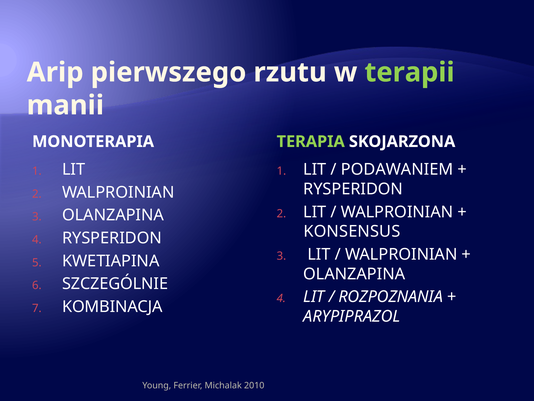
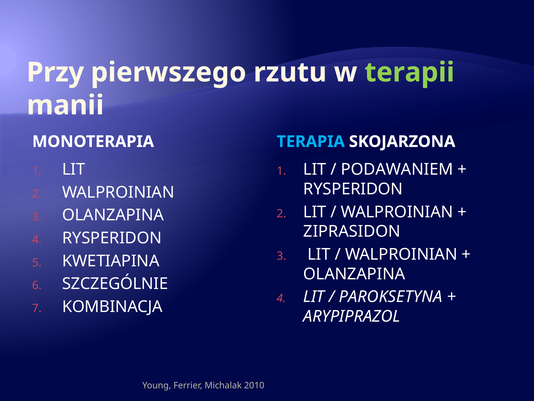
Arip: Arip -> Przy (55, 72)
TERAPIA colour: light green -> light blue (311, 141)
KONSENSUS: KONSENSUS -> ZIPRASIDON (352, 231)
ROZPOZNANIA: ROZPOZNANIA -> PAROKSETYNA (391, 297)
